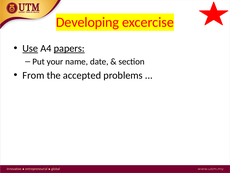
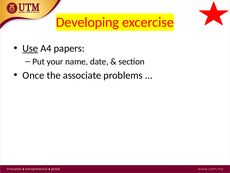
papers underline: present -> none (69, 48)
From: From -> Once (33, 75)
accepted: accepted -> associate (82, 75)
